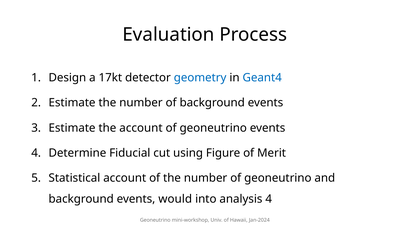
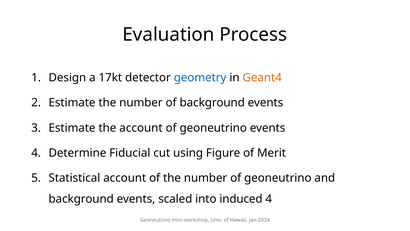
Geant4 colour: blue -> orange (262, 78)
would: would -> scaled (175, 199)
analysis: analysis -> induced (241, 199)
